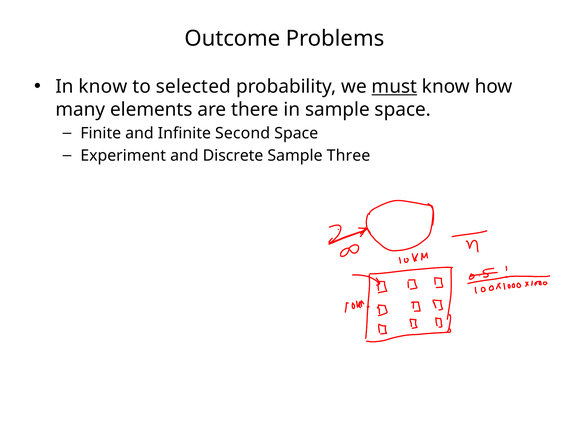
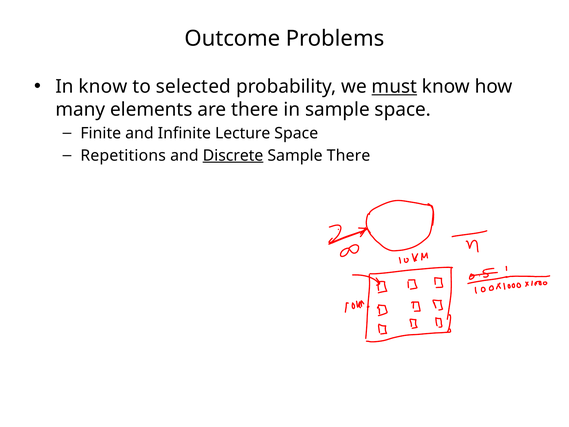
Second: Second -> Lecture (243, 133)
Experiment: Experiment -> Repetitions (123, 155)
Discrete underline: none -> present (233, 155)
Sample Three: Three -> There (349, 155)
